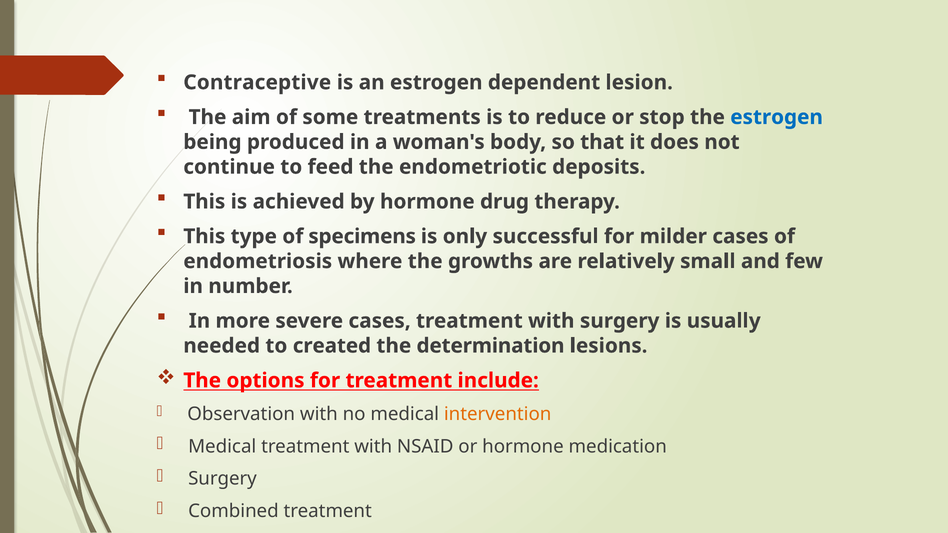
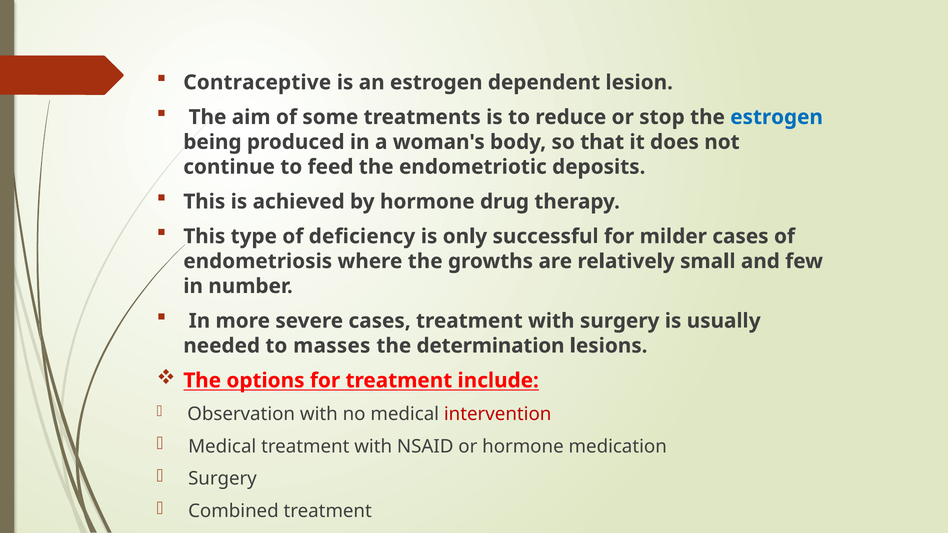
specimens: specimens -> deficiency (362, 237)
created: created -> masses (332, 346)
intervention colour: orange -> red (498, 414)
